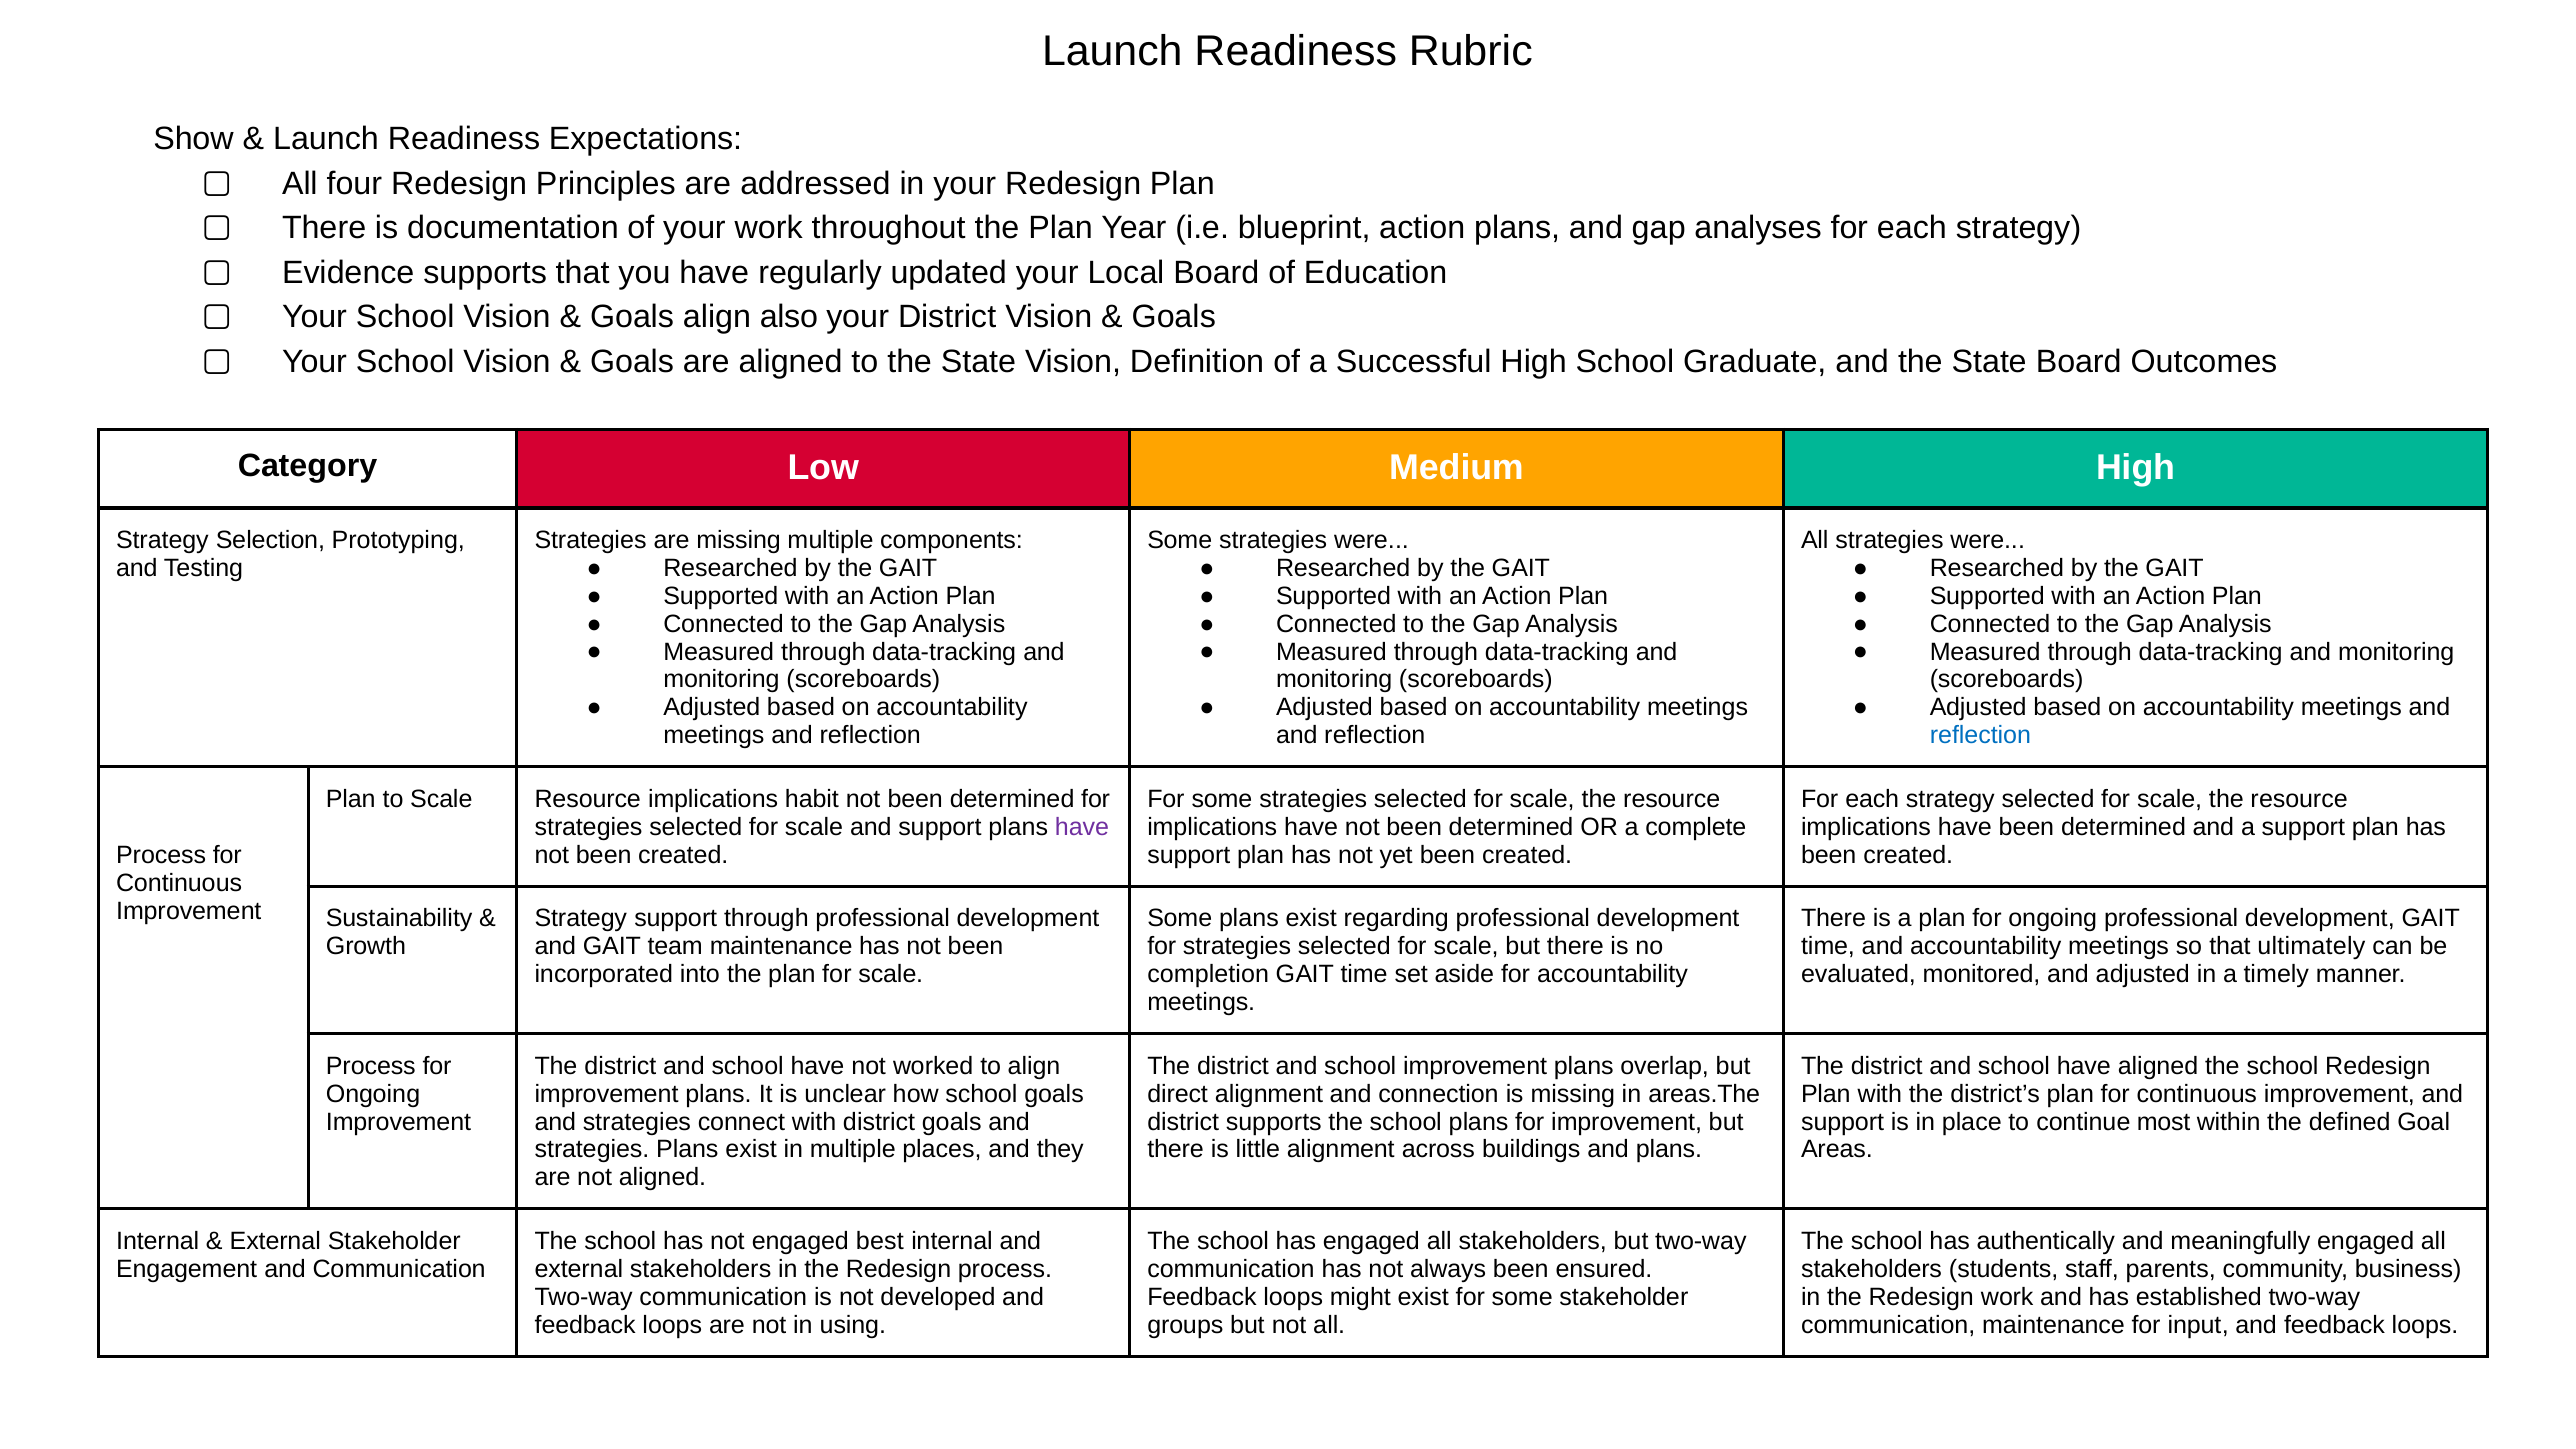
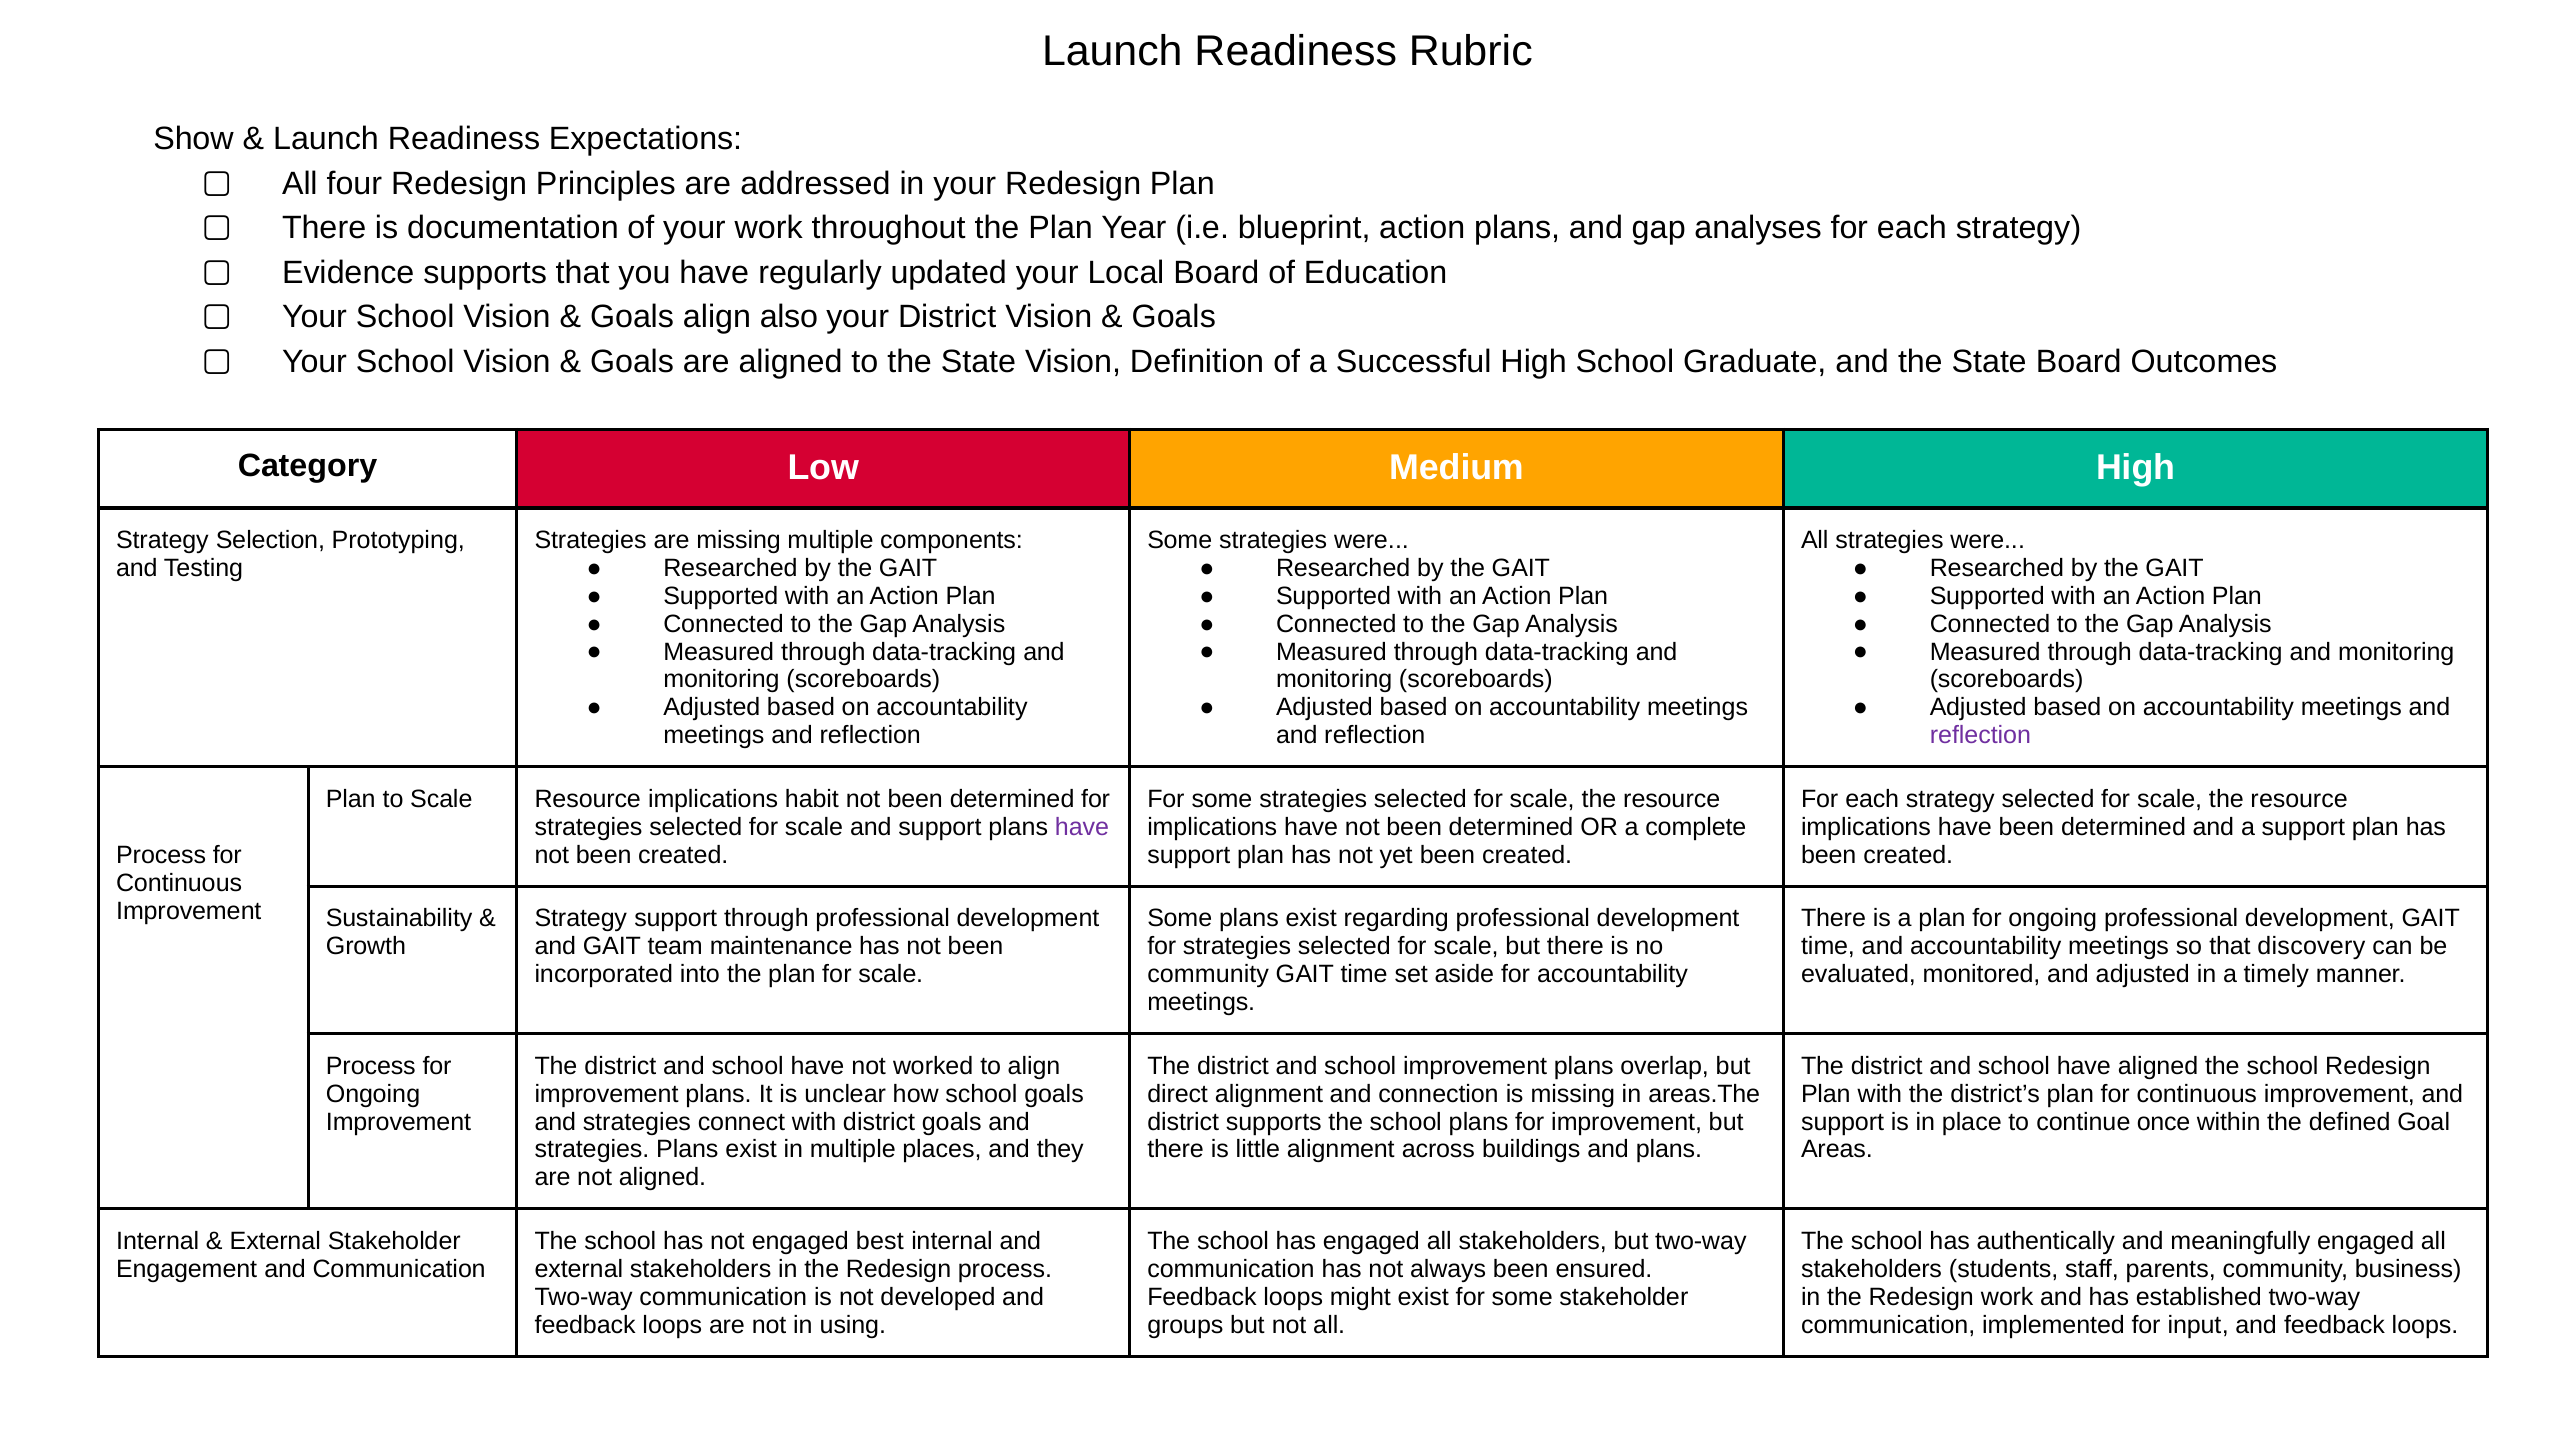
reflection colour: blue -> purple (1980, 736)
ultimately: ultimately -> discovery (2311, 947)
completion: completion -> community (1208, 974)
most: most -> once (2164, 1122)
communication maintenance: maintenance -> implemented (2054, 1325)
